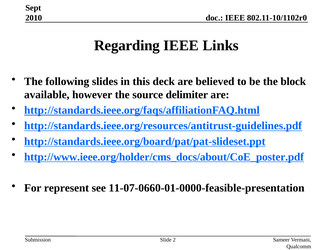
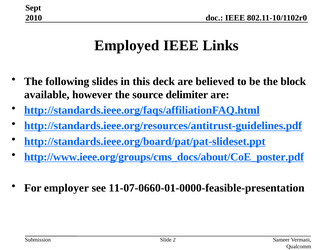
Regarding: Regarding -> Employed (127, 45)
http://www.ieee.org/holder/cms_docs/about/CoE_poster.pdf: http://www.ieee.org/holder/cms_docs/about/CoE_poster.pdf -> http://www.ieee.org/groups/cms_docs/about/CoE_poster.pdf (164, 157)
represent: represent -> employer (66, 188)
